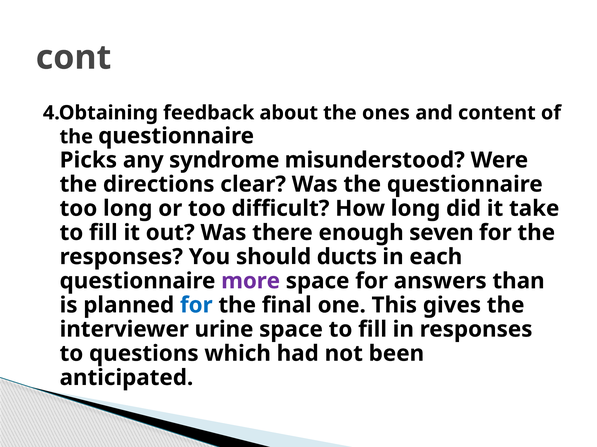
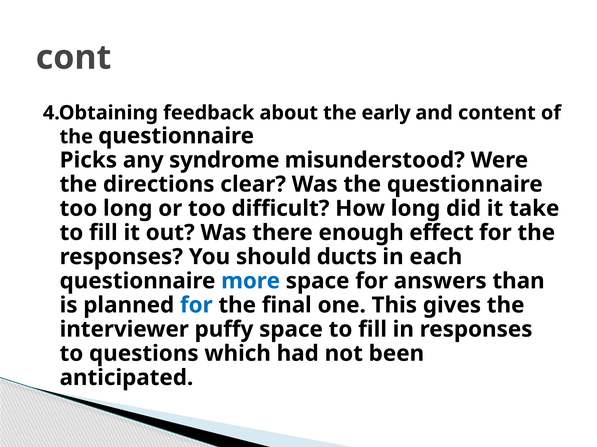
ones: ones -> early (386, 113)
seven: seven -> effect (441, 233)
more colour: purple -> blue (251, 281)
urine: urine -> puffy (224, 330)
